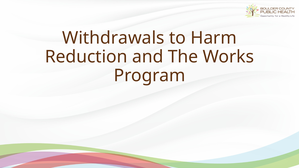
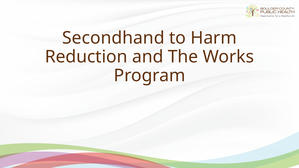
Withdrawals: Withdrawals -> Secondhand (113, 38)
